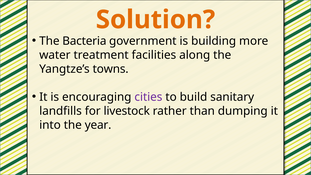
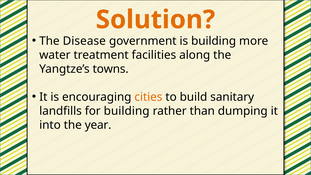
Bacteria: Bacteria -> Disease (84, 41)
cities colour: purple -> orange (148, 97)
for livestock: livestock -> building (127, 111)
